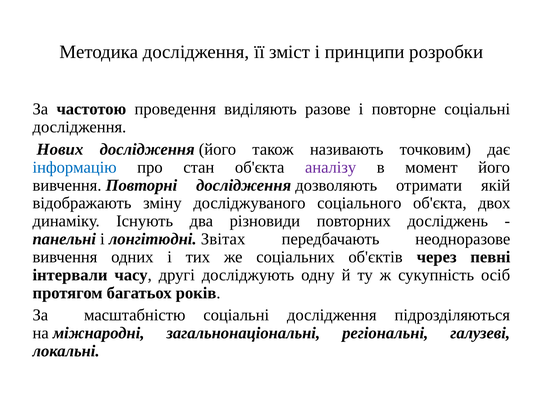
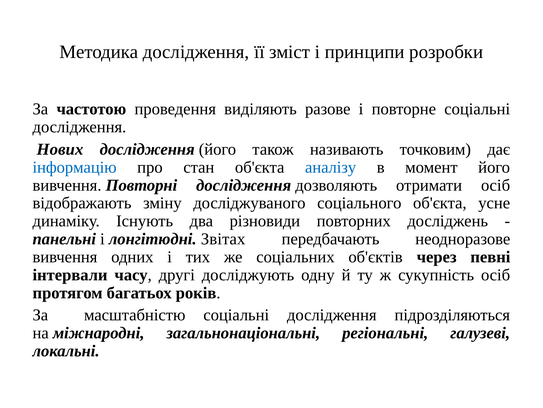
аналізу colour: purple -> blue (331, 167)
отримати якій: якій -> осіб (496, 185)
двох: двох -> усне (494, 203)
